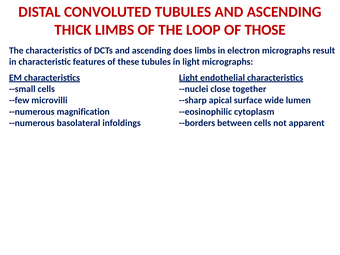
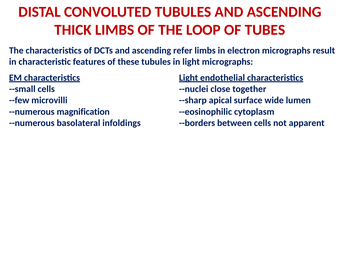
THOSE: THOSE -> TUBES (265, 30)
does: does -> refer (183, 51)
